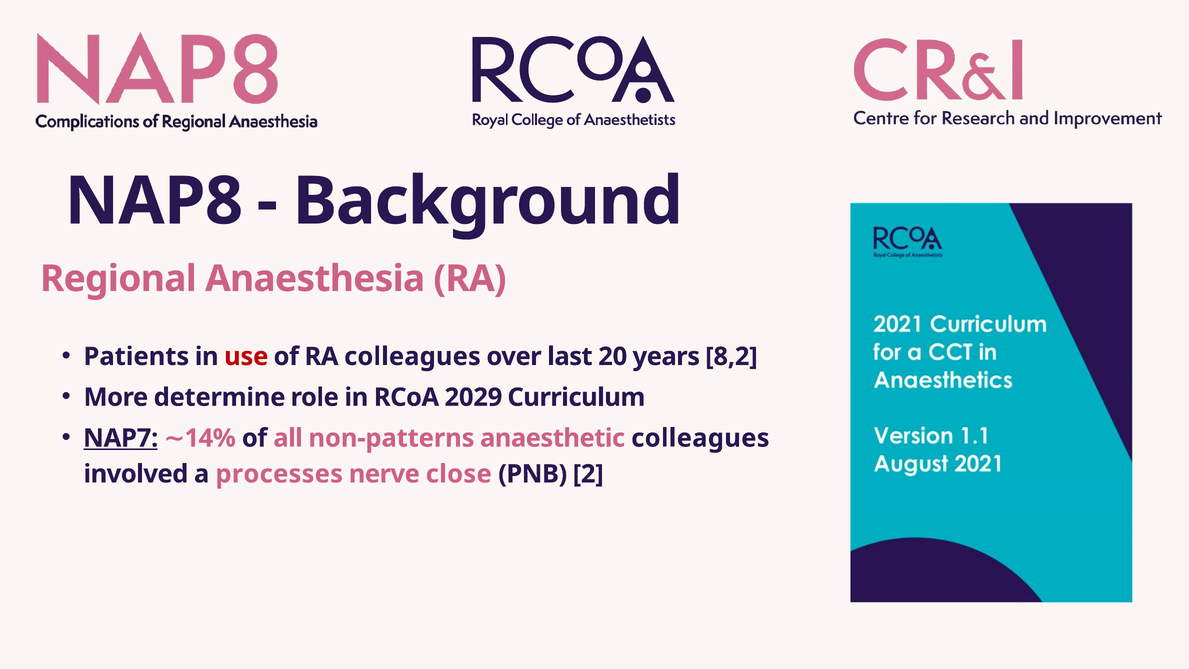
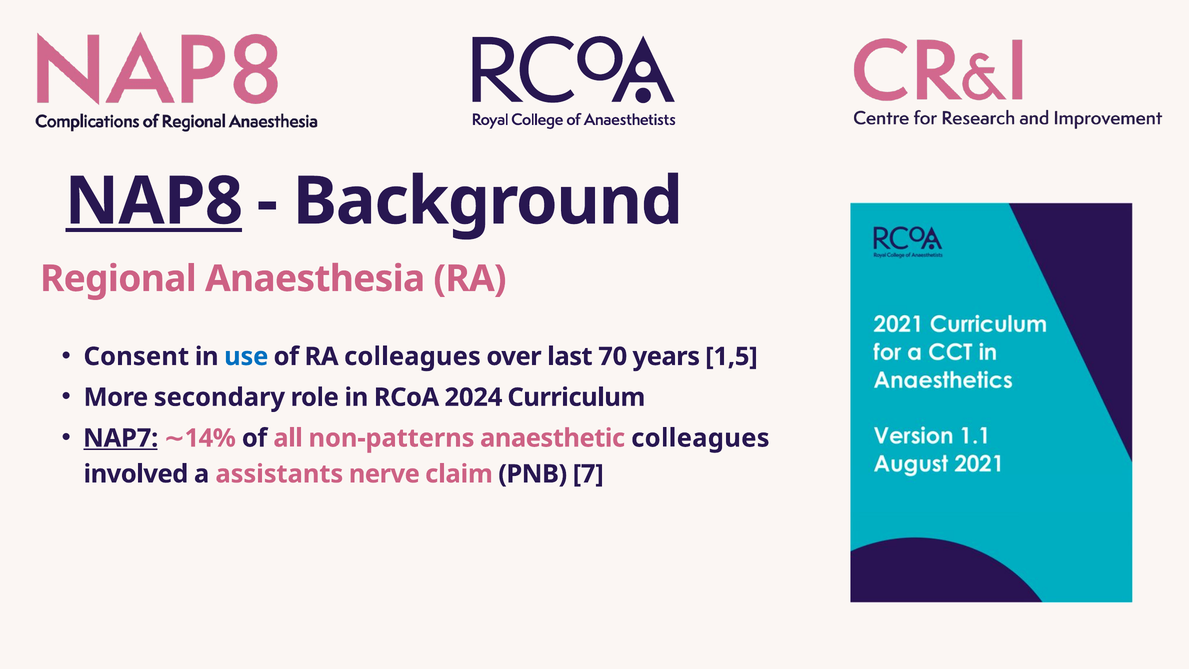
NAP8 underline: none -> present (154, 201)
Patients: Patients -> Consent (136, 356)
use colour: red -> blue (246, 356)
20: 20 -> 70 (613, 356)
8,2: 8,2 -> 1,5 (731, 356)
determine: determine -> secondary (219, 397)
2029: 2029 -> 2024 (473, 397)
processes: processes -> assistants (279, 474)
close: close -> claim (459, 474)
2: 2 -> 7 (588, 474)
